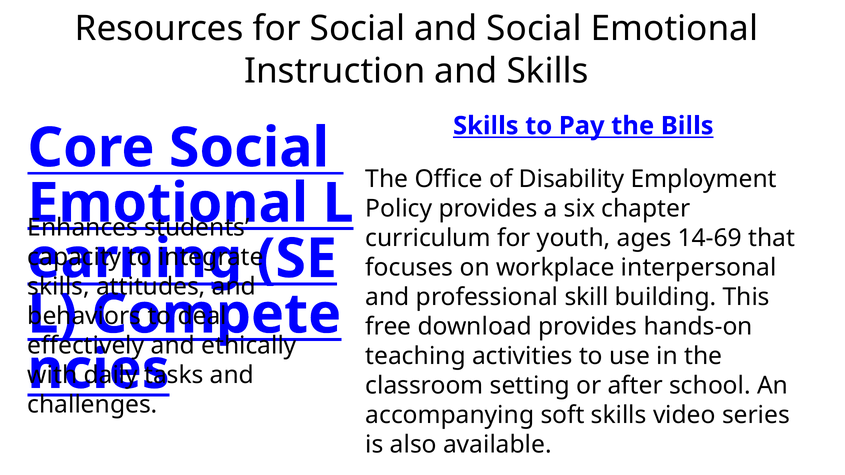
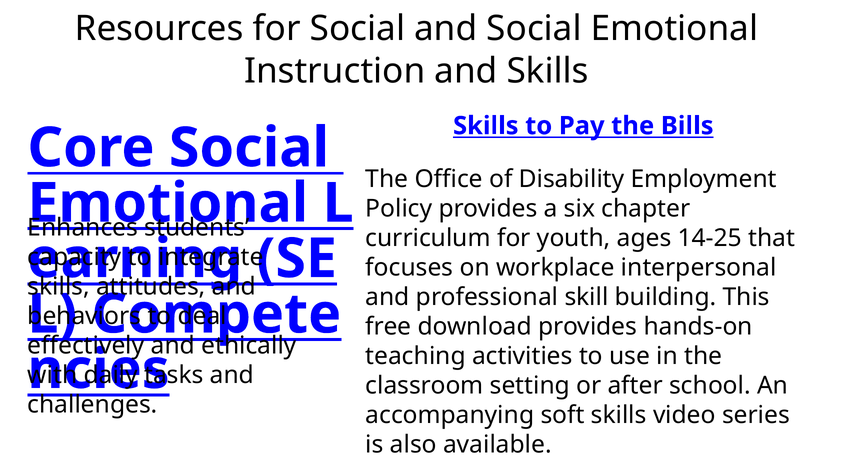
14-69: 14-69 -> 14-25 (710, 238)
